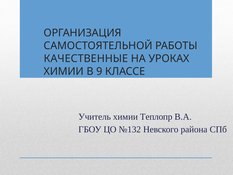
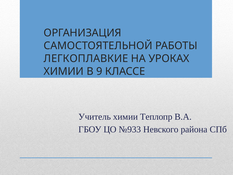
КАЧЕСТВЕННЫЕ: КАЧЕСТВЕННЫЕ -> ЛЕГКОПЛАВКИЕ (86, 59)
№132: №132 -> №933 (130, 129)
